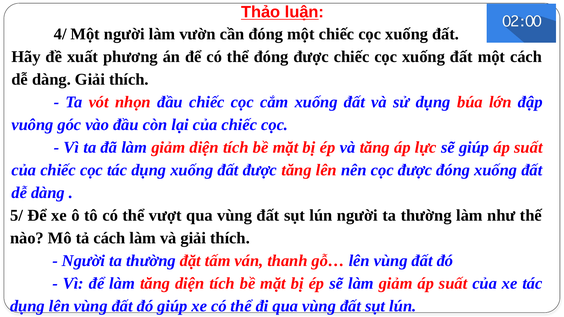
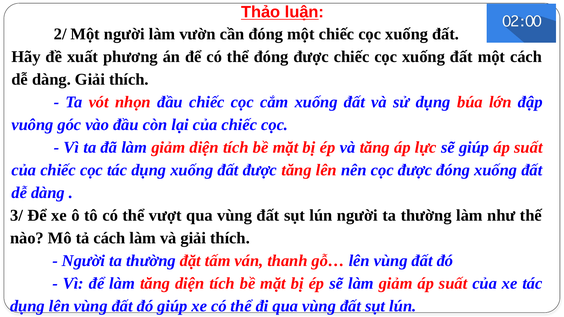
4/: 4/ -> 2/ (60, 34)
5/: 5/ -> 3/ (17, 216)
